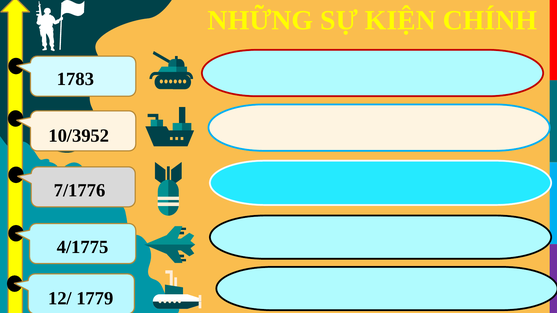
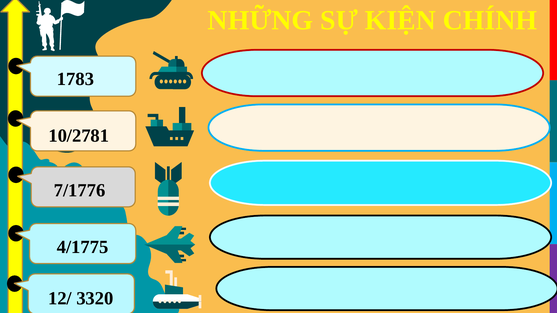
10/3952: 10/3952 -> 10/2781 (79, 136)
1779: 1779 -> 3320 (95, 299)
